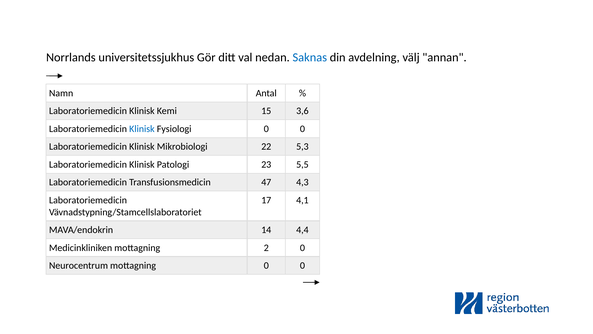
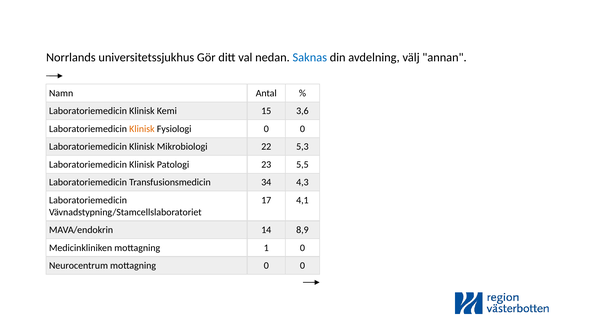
Klinisk colour: blue -> orange (142, 129)
47: 47 -> 34 (266, 182)
4,4: 4,4 -> 8,9 (302, 230)
2: 2 -> 1 (266, 247)
